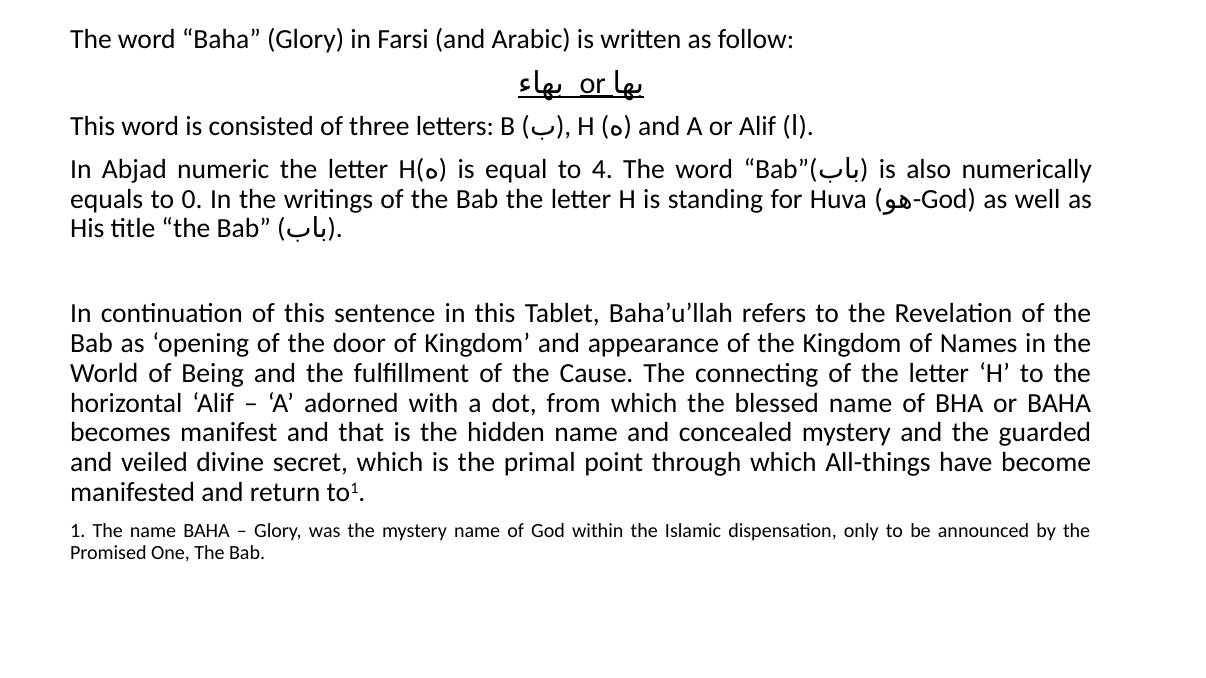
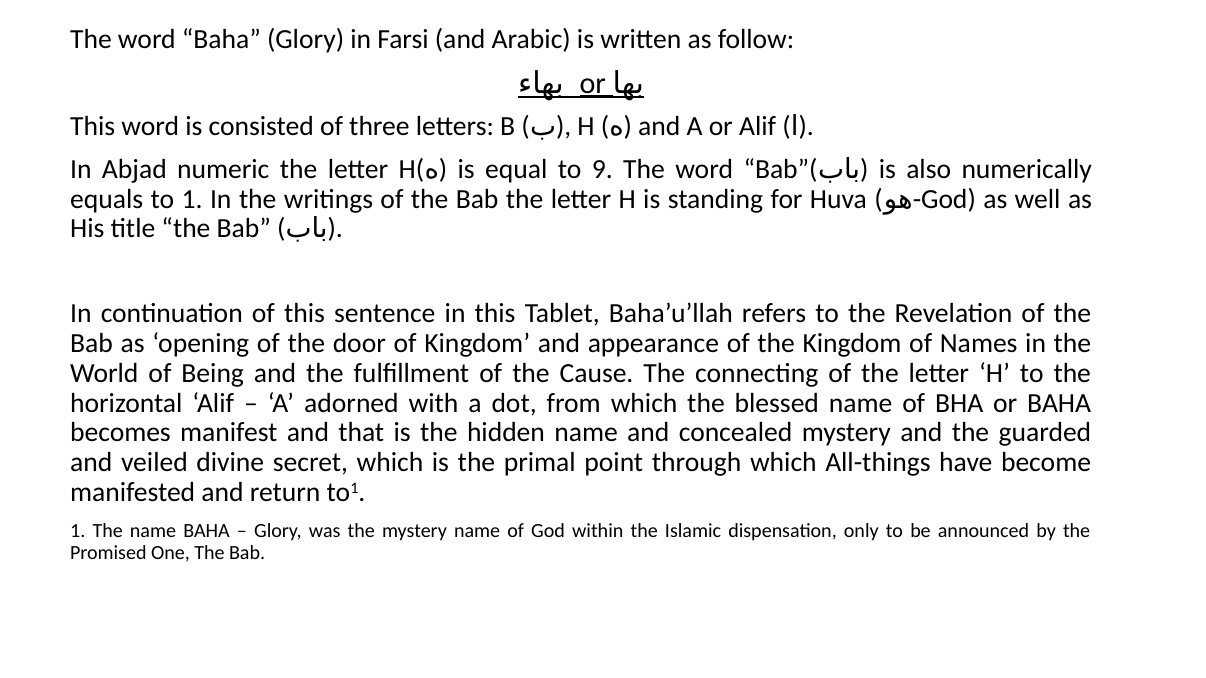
4: 4 -> 9 (602, 169)
to 0: 0 -> 1 (192, 199)
